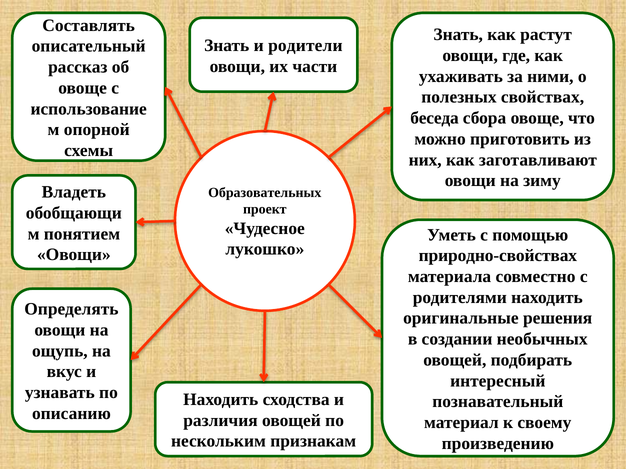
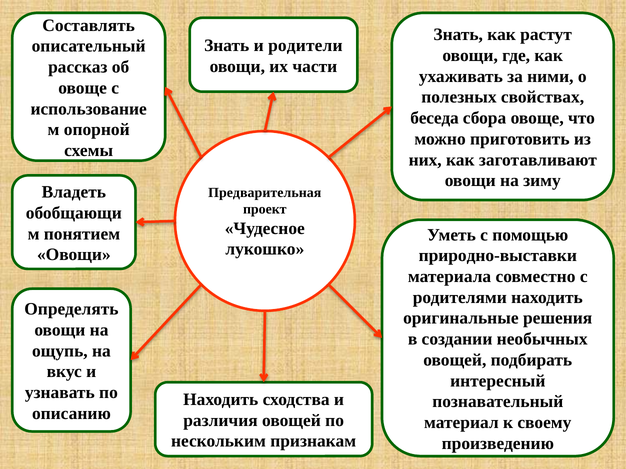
Образовательных: Образовательных -> Предварительная (265, 193)
природно-свойствах: природно-свойствах -> природно-выставки (498, 256)
